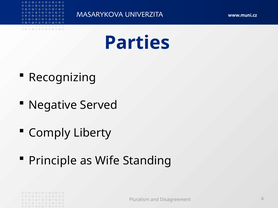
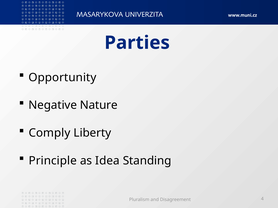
Recognizing: Recognizing -> Opportunity (62, 78)
Served: Served -> Nature (99, 105)
Wife: Wife -> Idea (107, 161)
